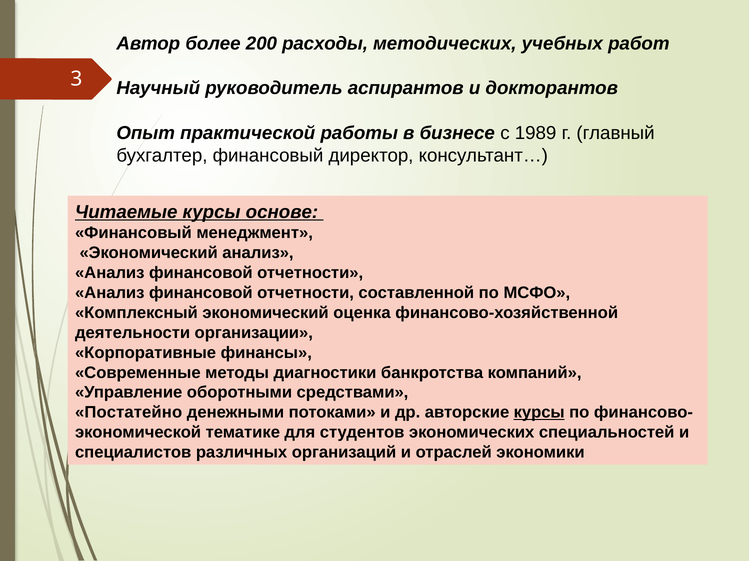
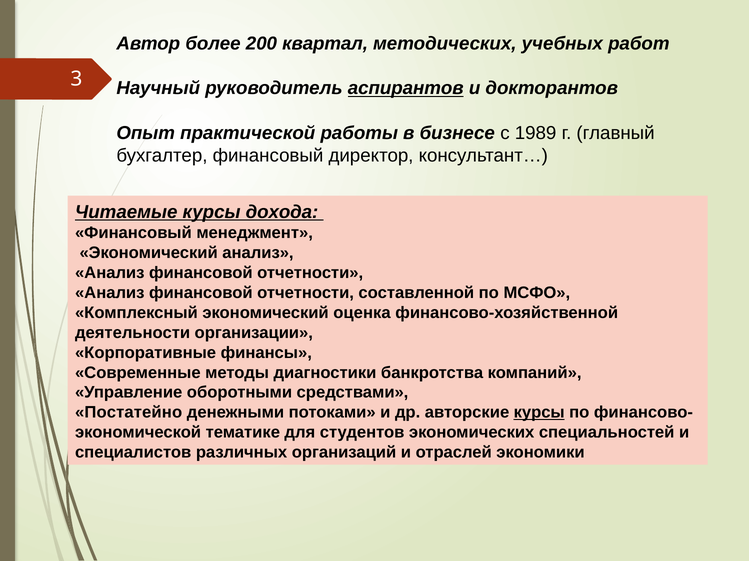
расходы: расходы -> квартал (325, 43)
аспирантов underline: none -> present (406, 88)
основе: основе -> дохода (282, 212)
